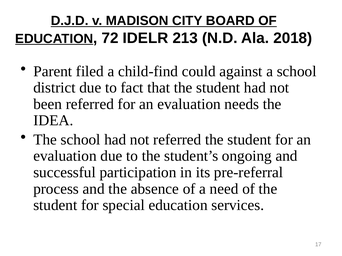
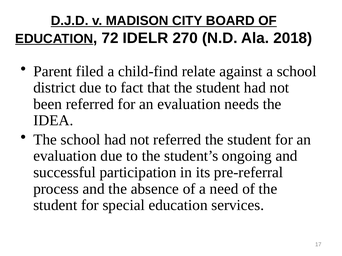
213: 213 -> 270 (185, 38)
could: could -> relate (199, 71)
